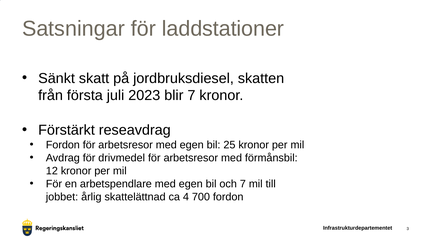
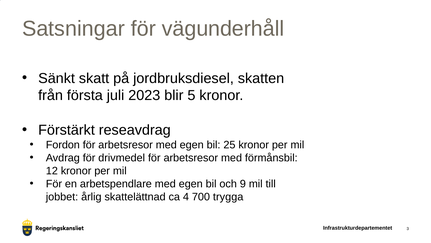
laddstationer: laddstationer -> vägunderhåll (223, 29)
blir 7: 7 -> 5 (191, 95)
och 7: 7 -> 9 (243, 183)
700 fordon: fordon -> trygga (228, 196)
